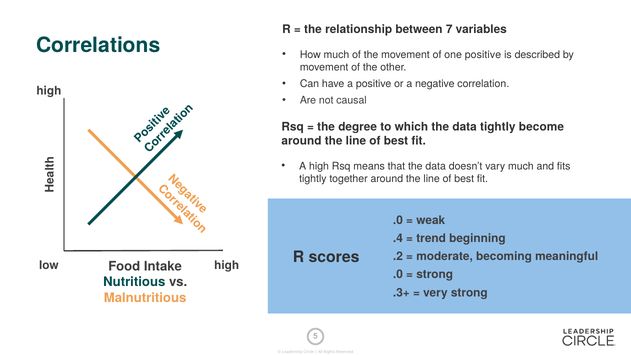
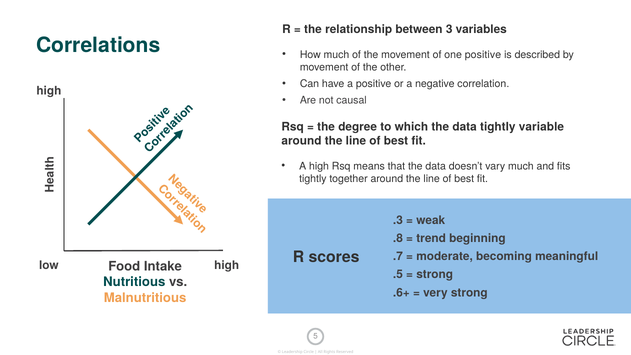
7: 7 -> 3 (449, 29)
become: become -> variable (541, 127)
.0: .0 -> .3 (398, 220)
.4: .4 -> .8 (398, 238)
.2: .2 -> .7 (398, 256)
.0: .0 -> .5 (398, 275)
.3+: .3+ -> .6+ (401, 293)
